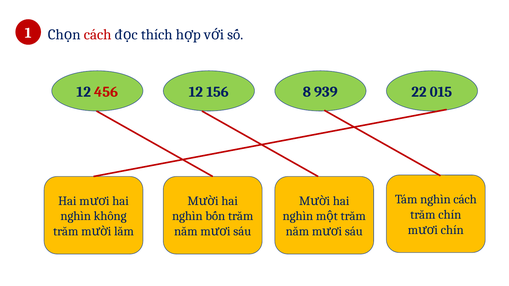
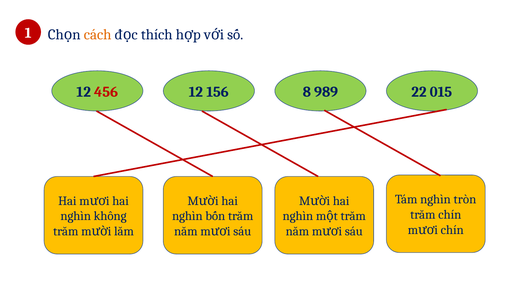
cách colour: red -> orange (98, 35)
939: 939 -> 989 (326, 92)
nghìn cách: cách -> tròn (465, 200)
